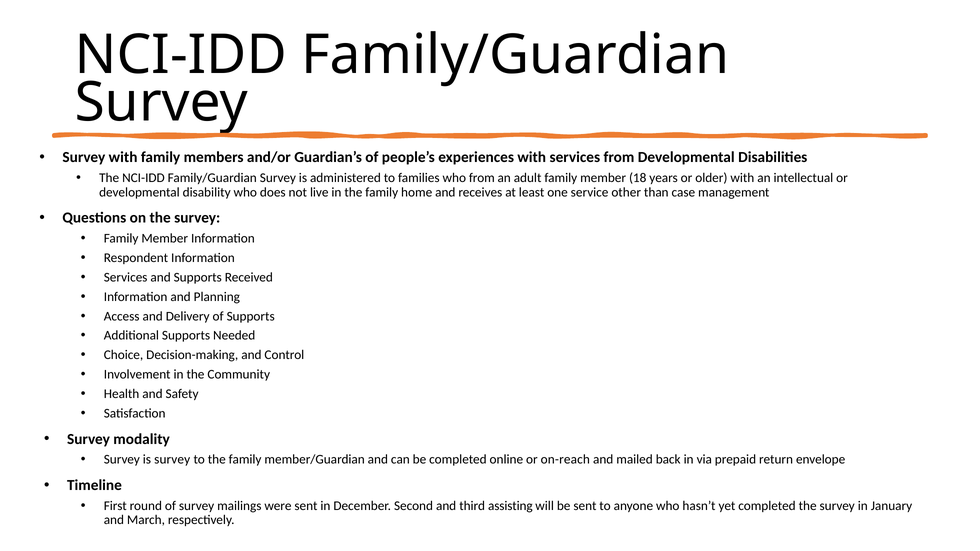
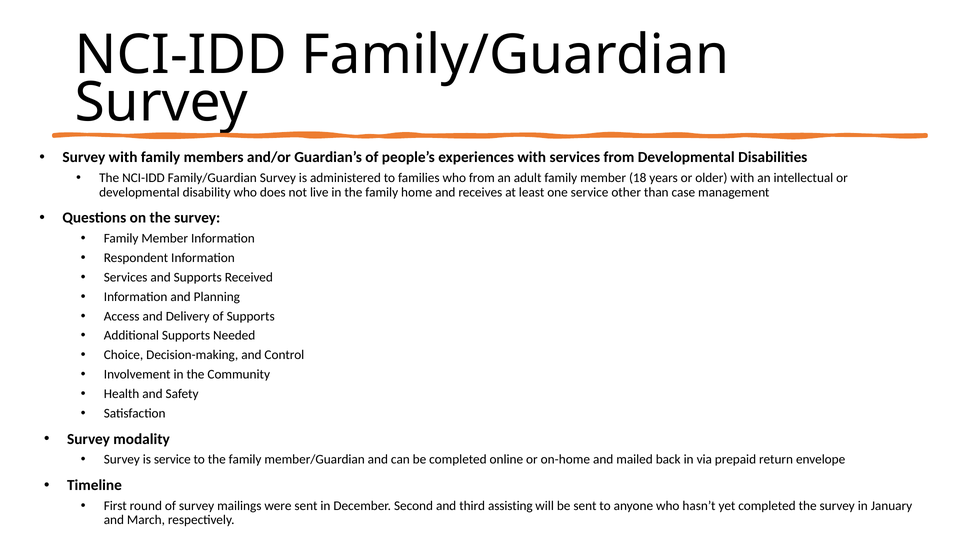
is survey: survey -> service (172, 460)
on-reach: on-reach -> on-home (565, 460)
